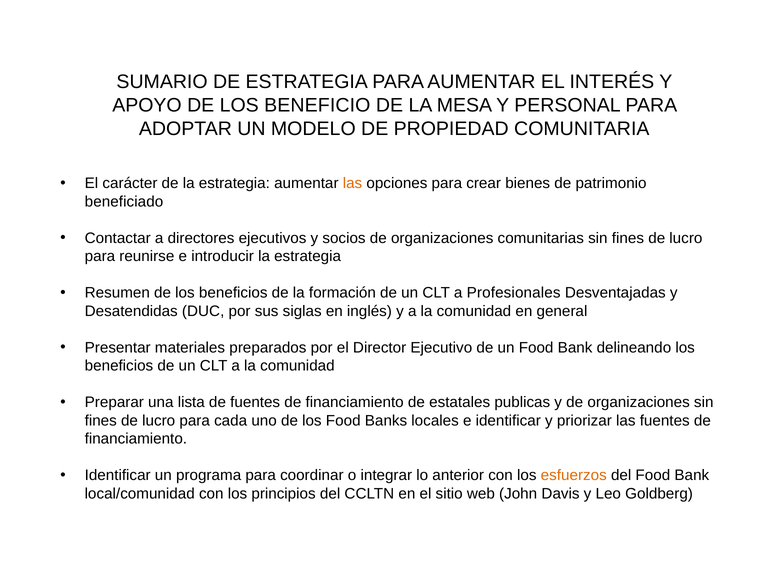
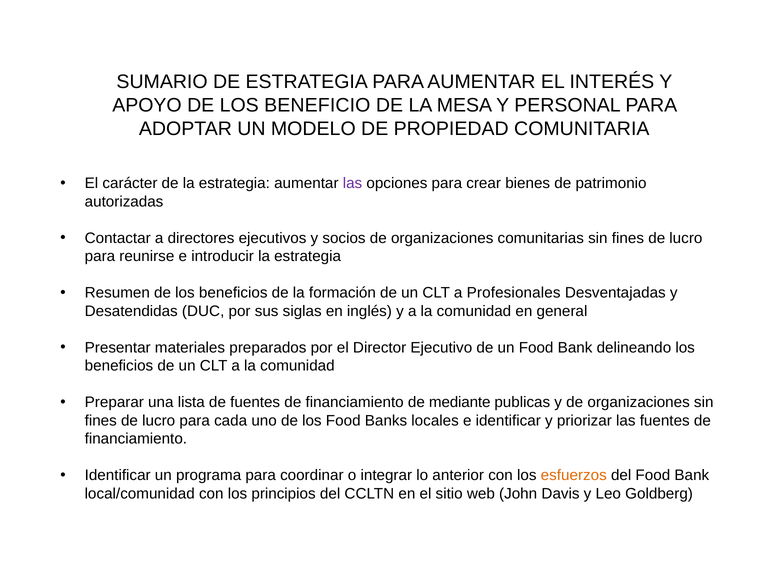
las colour: orange -> purple (352, 184)
beneficiado: beneficiado -> autorizadas (124, 202)
estatales: estatales -> mediante (460, 403)
